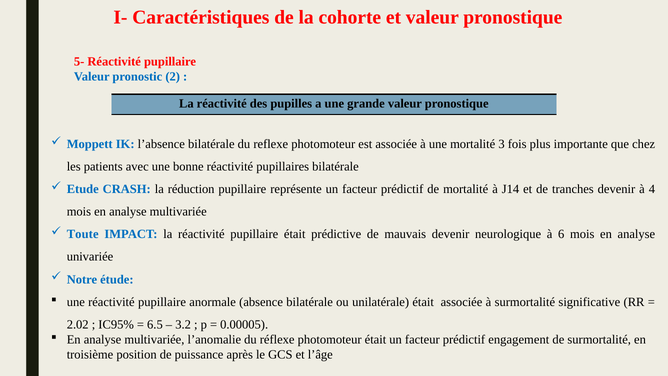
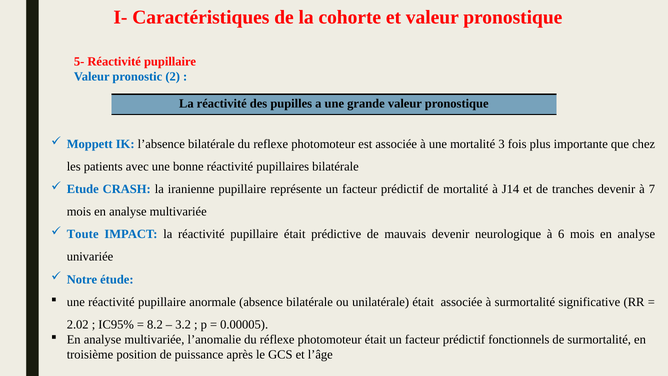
réduction: réduction -> iranienne (191, 189)
4: 4 -> 7 (652, 189)
6.5: 6.5 -> 8.2 (155, 324)
engagement: engagement -> fonctionnels (519, 339)
